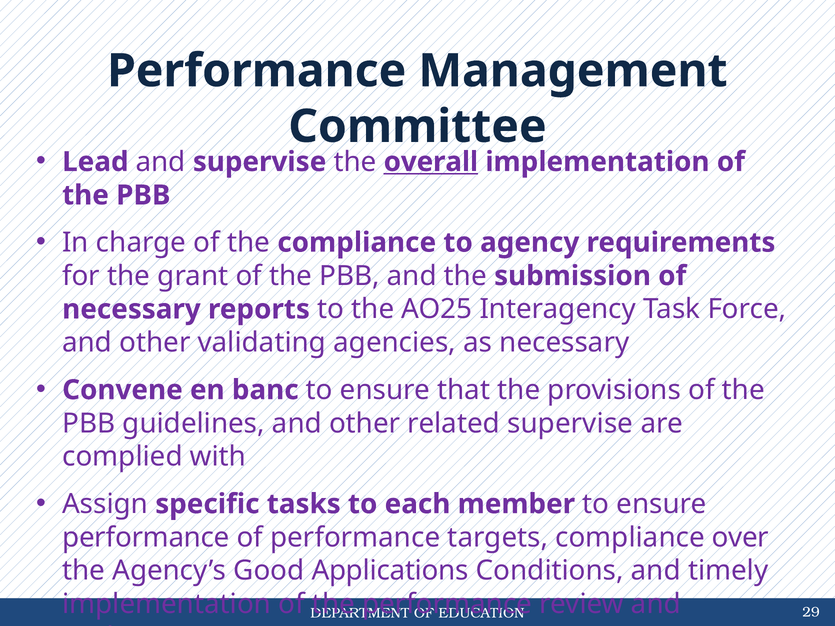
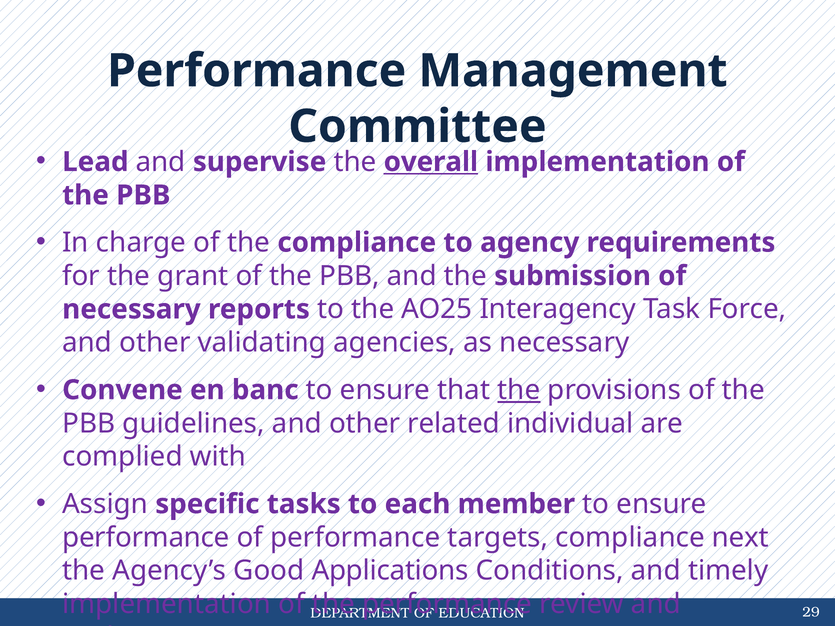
the underline: none -> present (519, 390)
related supervise: supervise -> individual (570, 424)
over: over -> next (740, 538)
